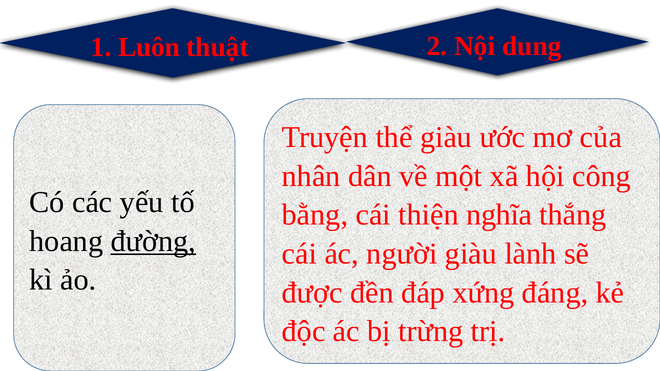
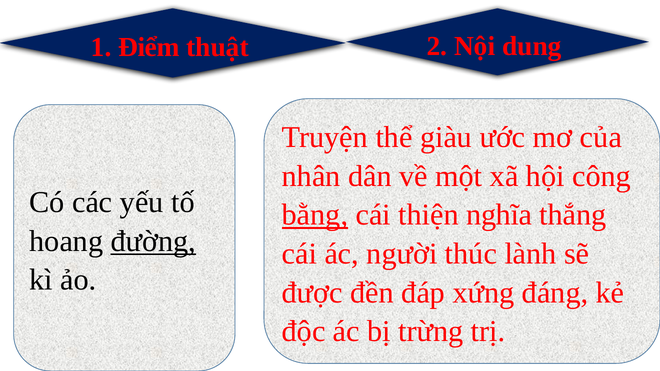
Luôn: Luôn -> Điểm (149, 47)
bằng underline: none -> present (315, 215)
người giàu: giàu -> thúc (471, 254)
